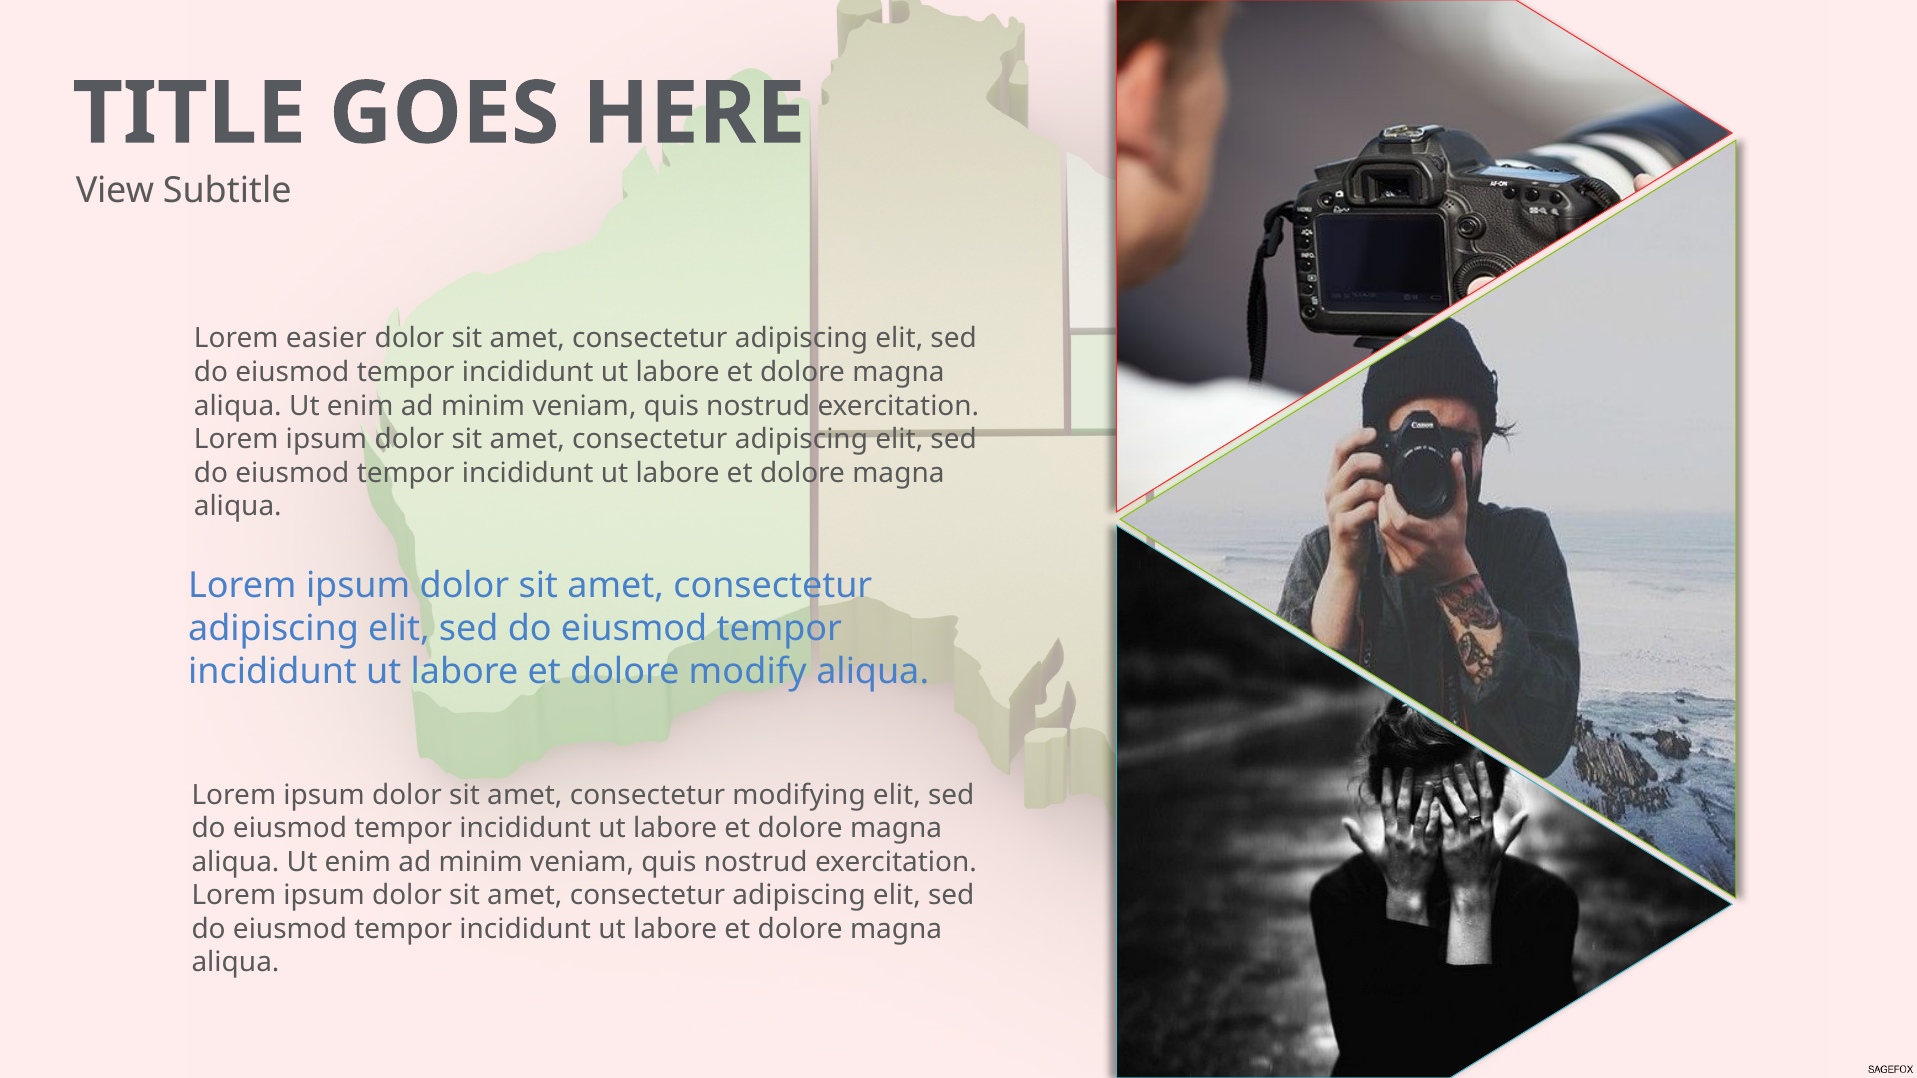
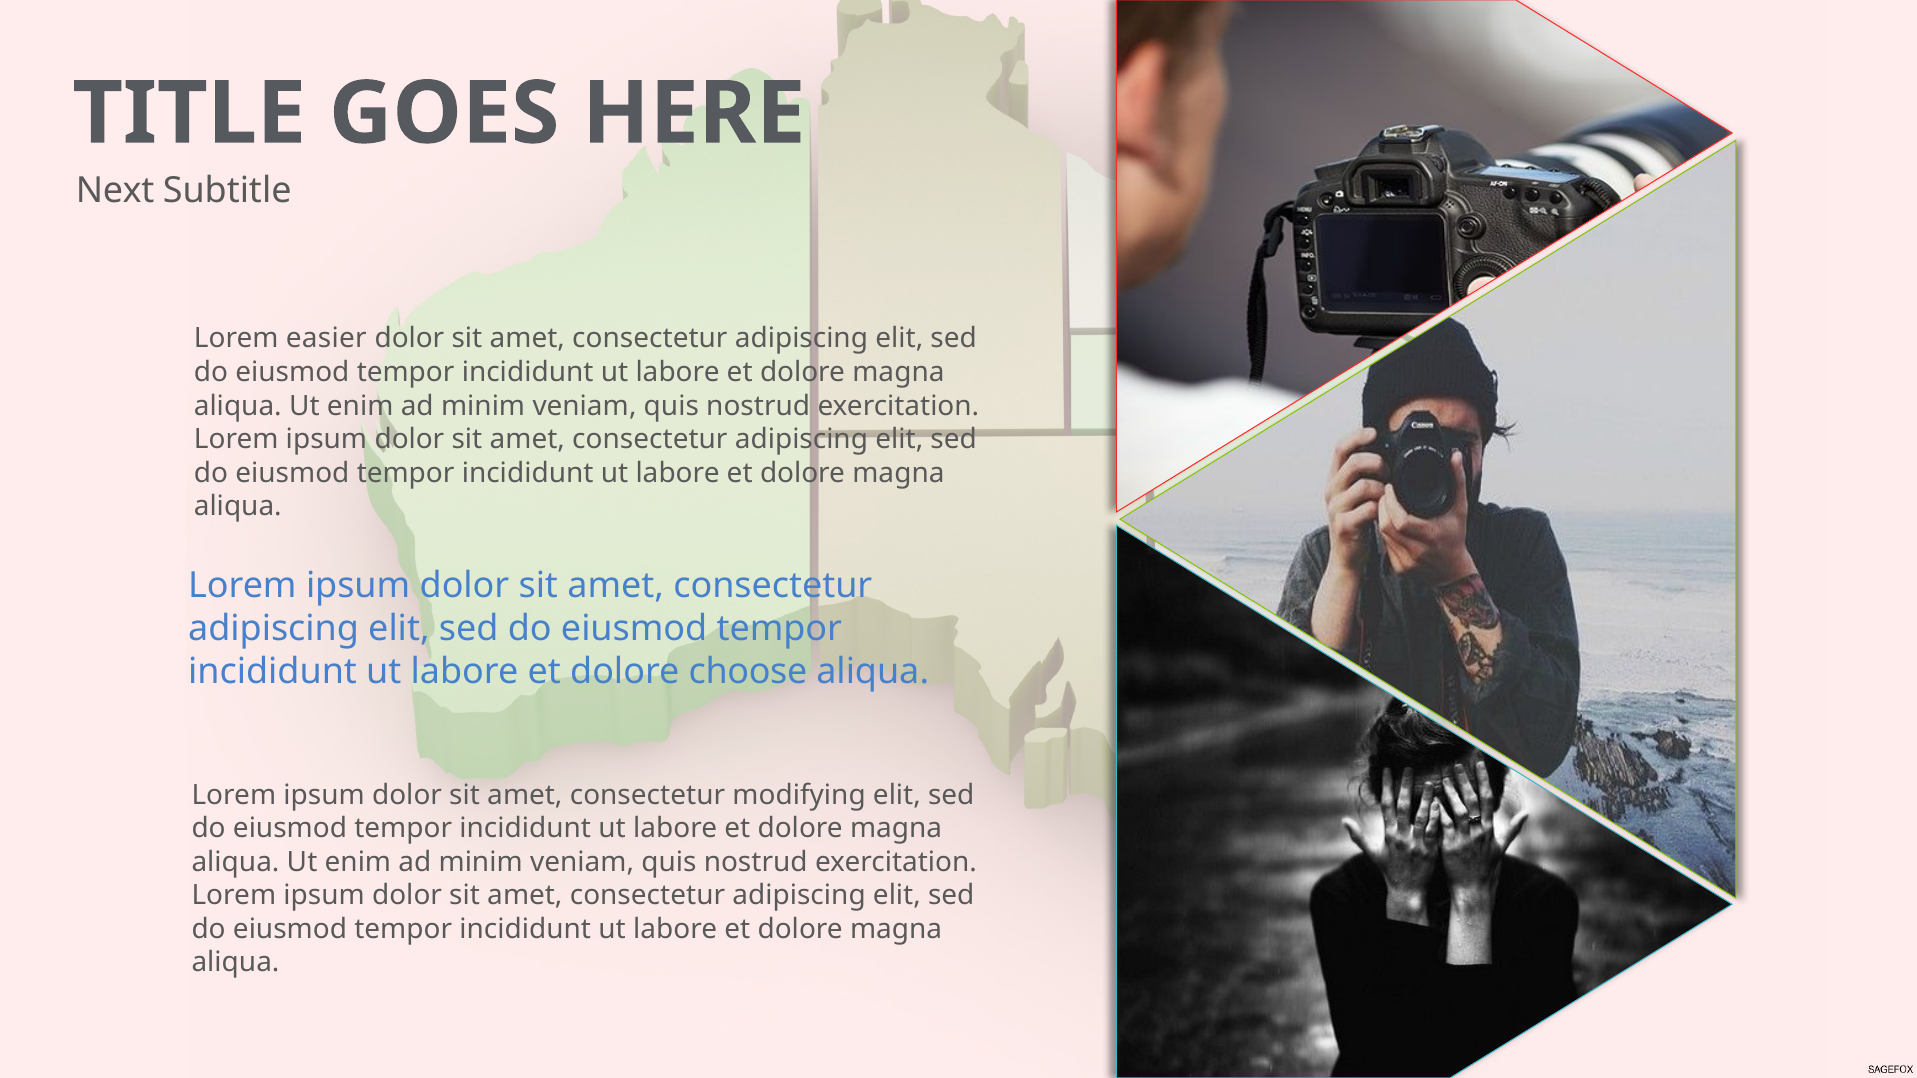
View: View -> Next (115, 190)
modify: modify -> choose (748, 672)
